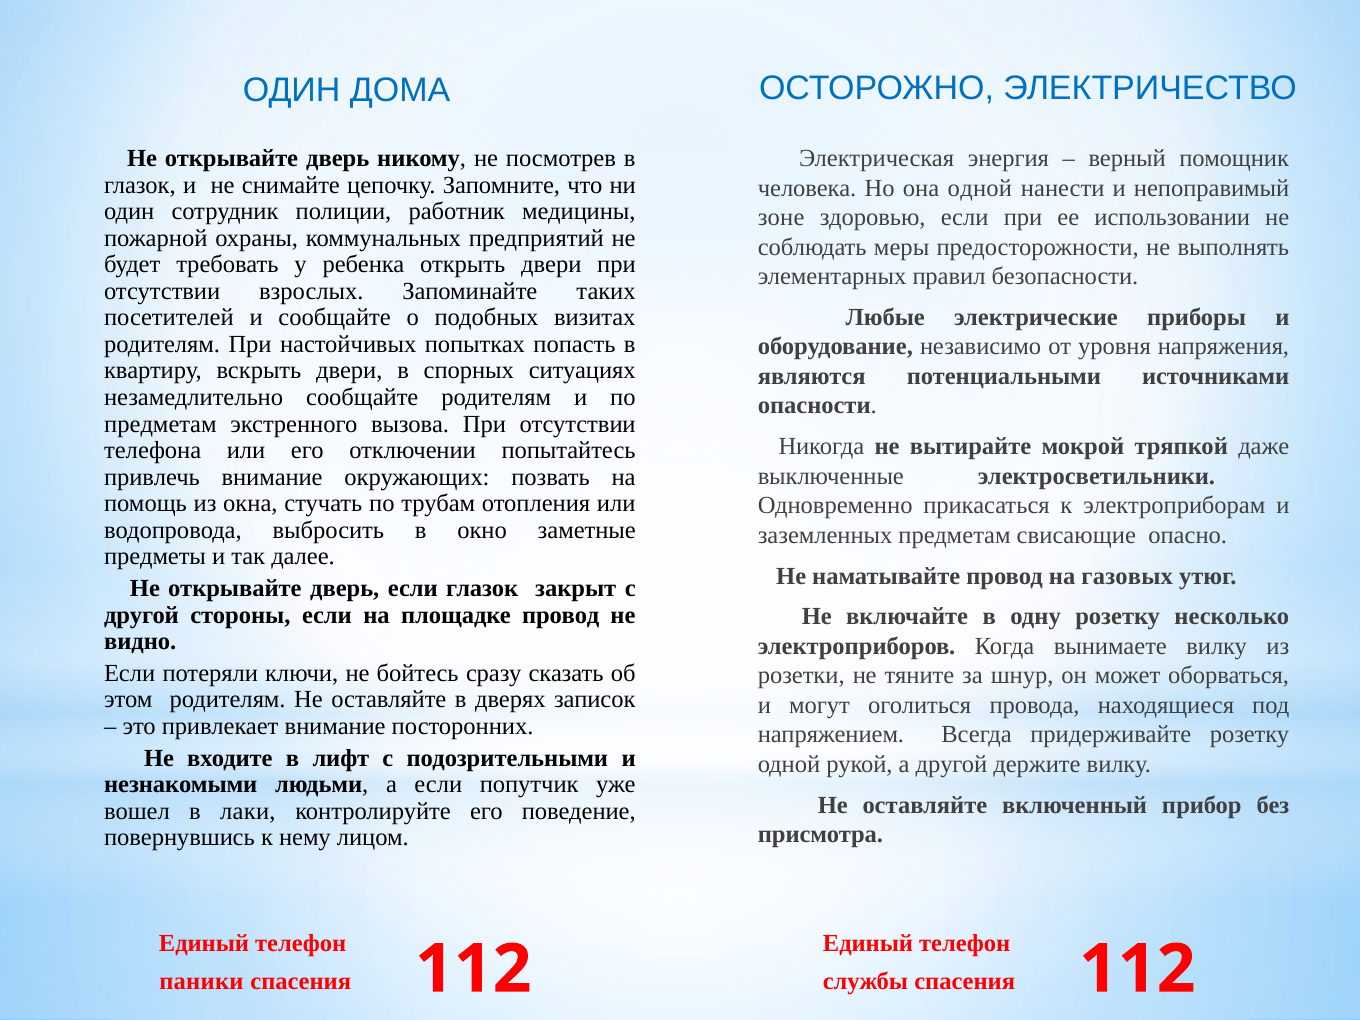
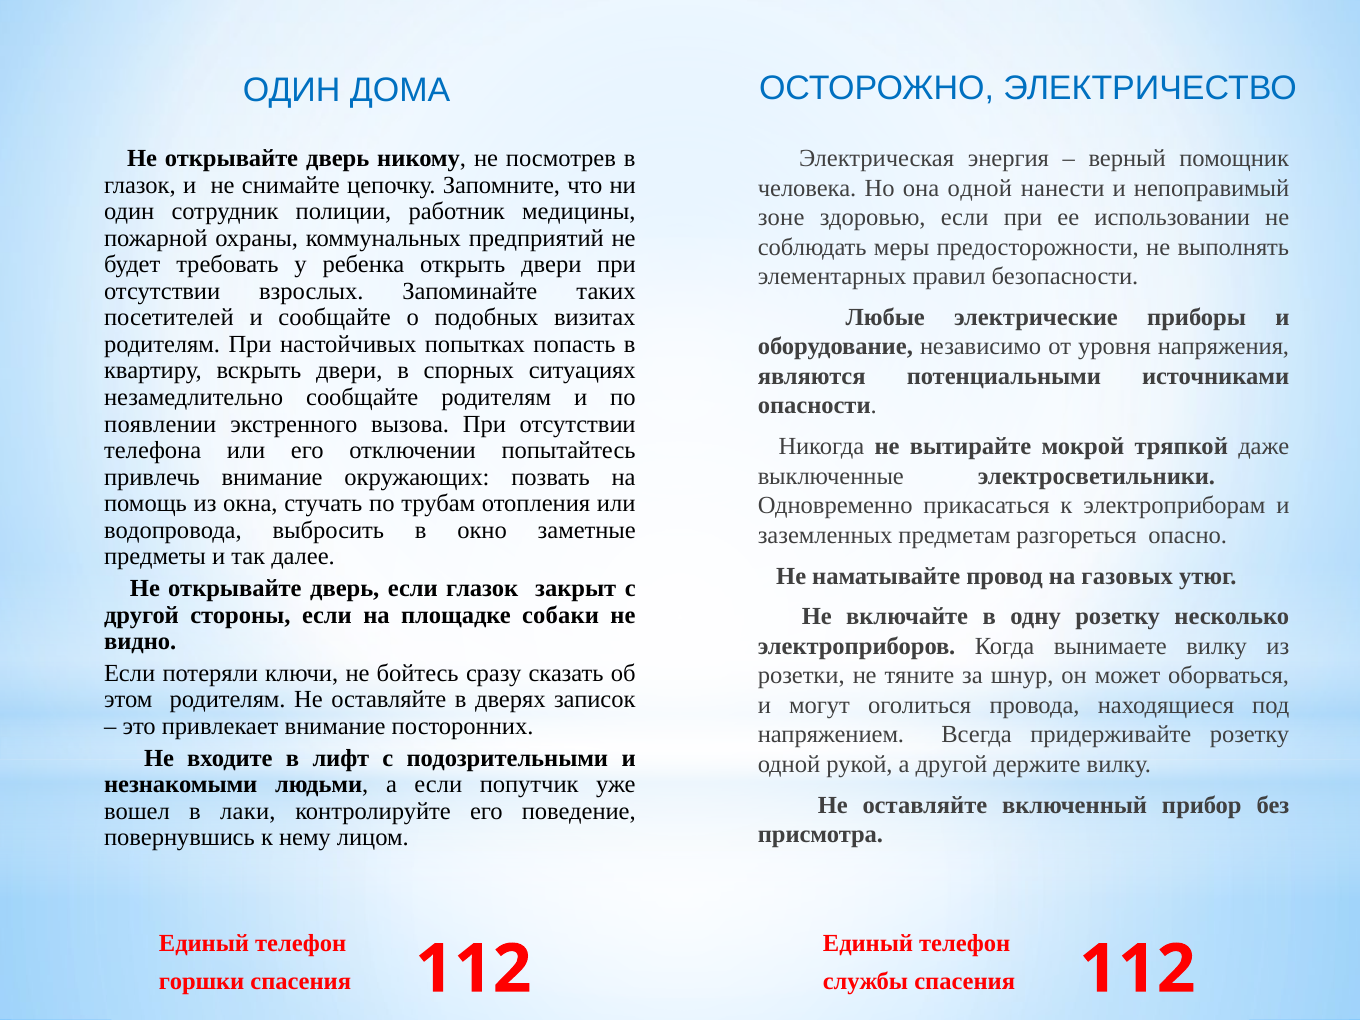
предметам: предметам -> появлении (160, 424)
свисающие: свисающие -> разгореться (1077, 535)
площадке провод: провод -> собаки (561, 615)
паники: паники -> горшки (202, 981)
